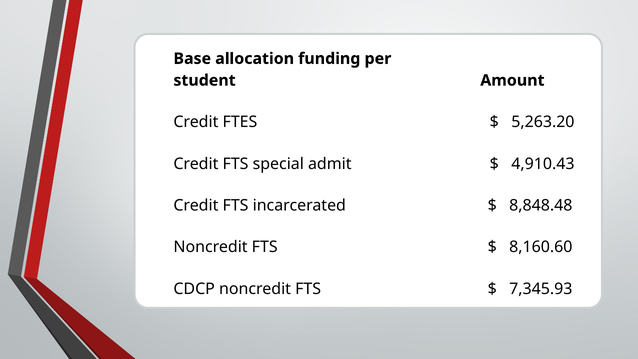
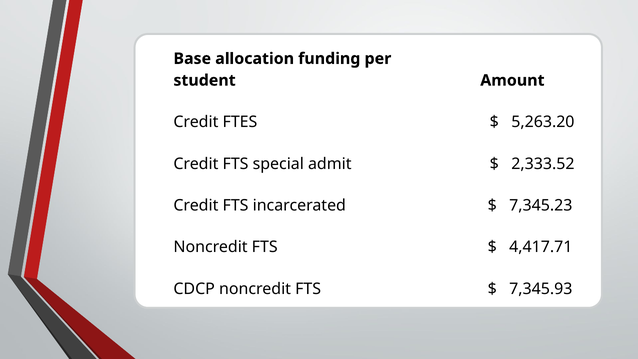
4,910.43: 4,910.43 -> 2,333.52 (543, 164)
8,848.48: 8,848.48 -> 7,345.23 (541, 205)
8,160.60: 8,160.60 -> 4,417.71 (541, 247)
